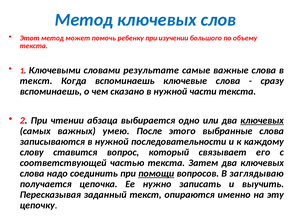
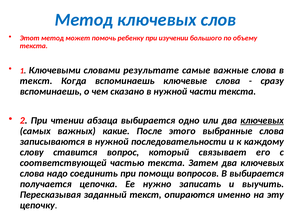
умею: умею -> какие (116, 131)
помощи underline: present -> none (156, 174)
В заглядываю: заглядываю -> выбирается (257, 174)
